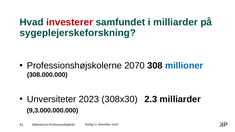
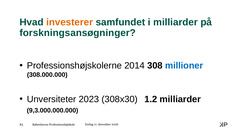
investerer colour: red -> orange (70, 22)
sygeplejerskeforskning: sygeplejerskeforskning -> forskningsansøgninger (78, 33)
2070: 2070 -> 2014 (135, 66)
2.3: 2.3 -> 1.2 (151, 99)
